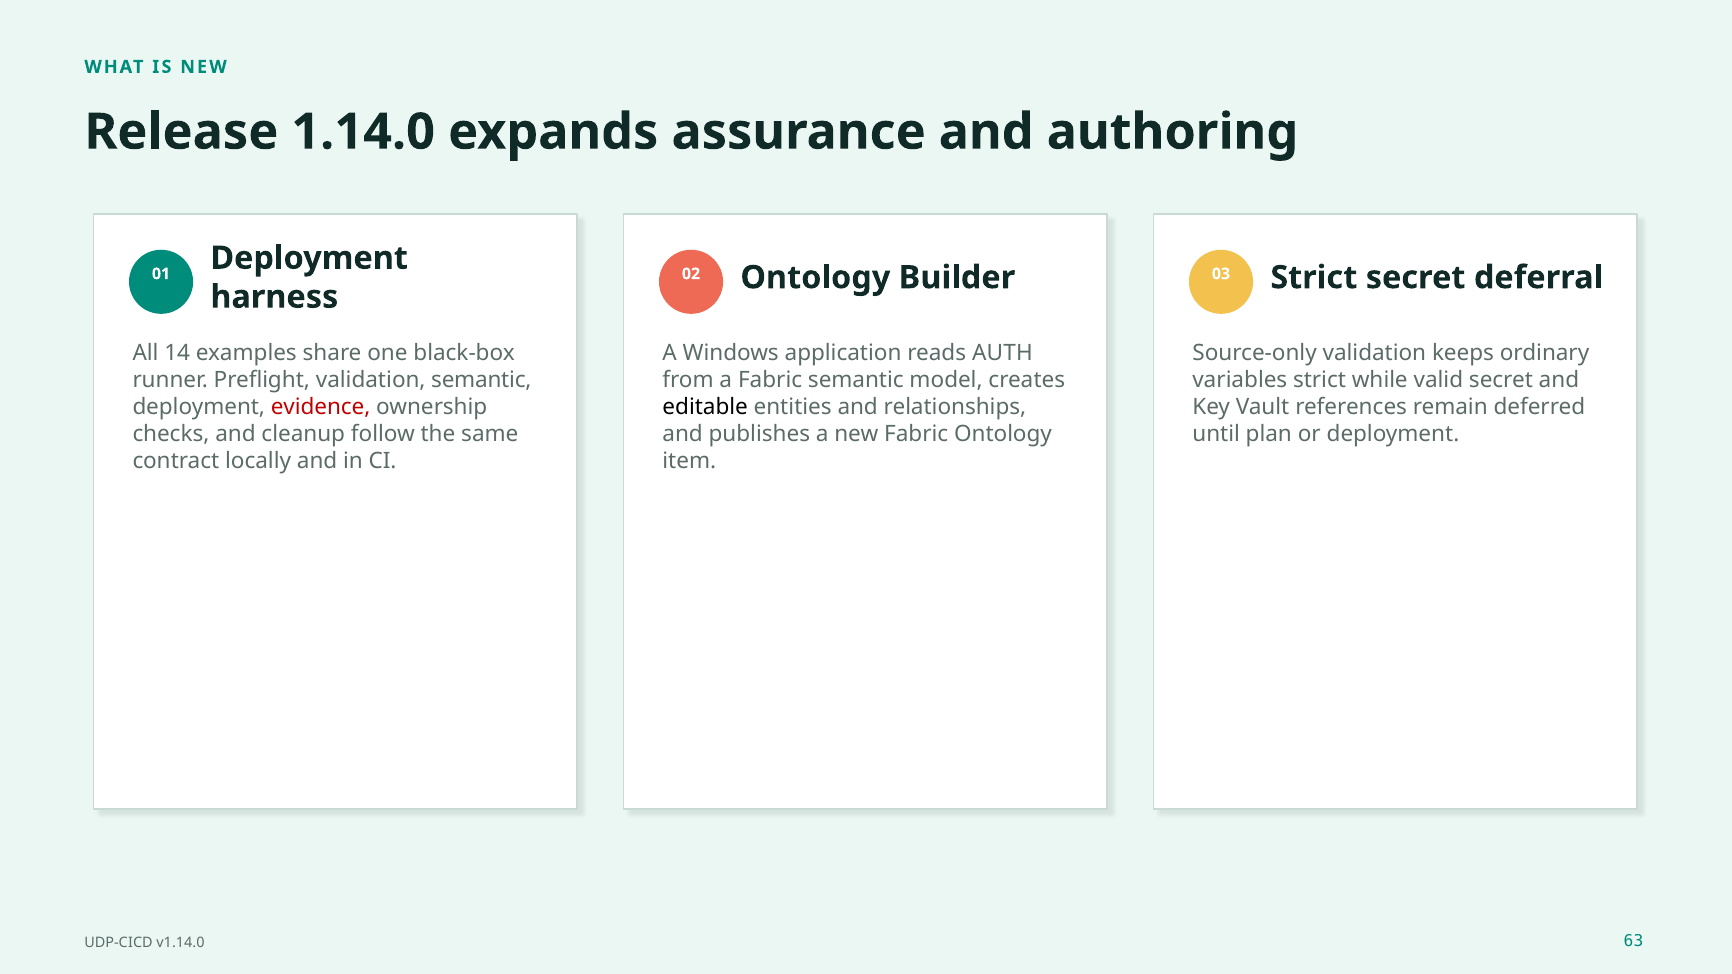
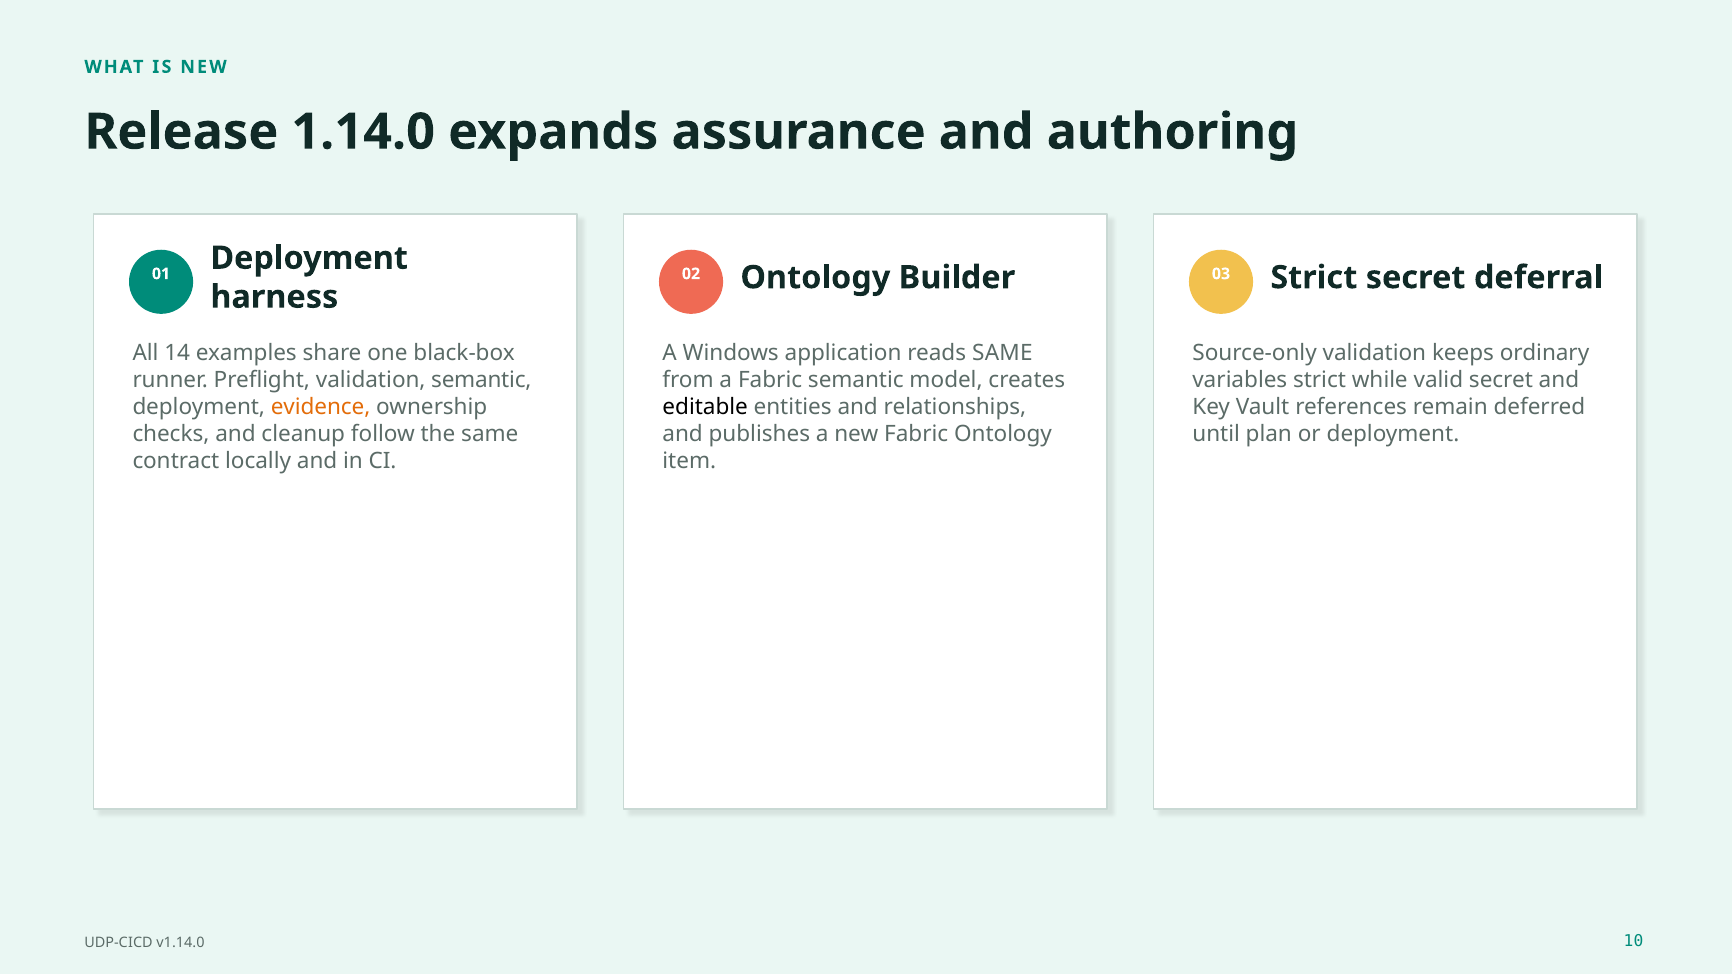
reads AUTH: AUTH -> SAME (1002, 353)
evidence colour: red -> orange (321, 407)
63: 63 -> 10 (1634, 942)
